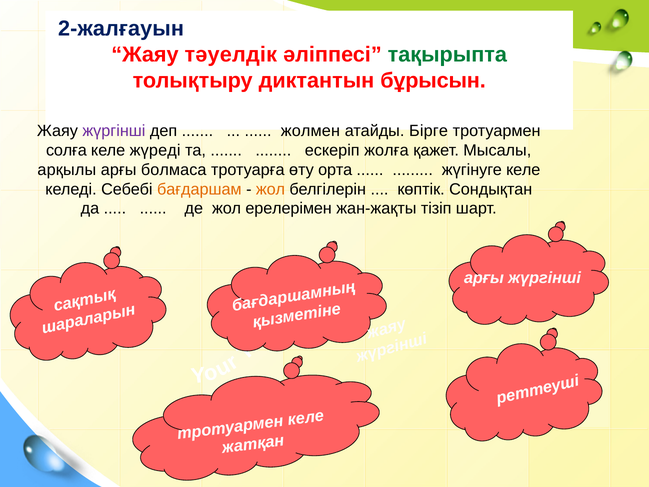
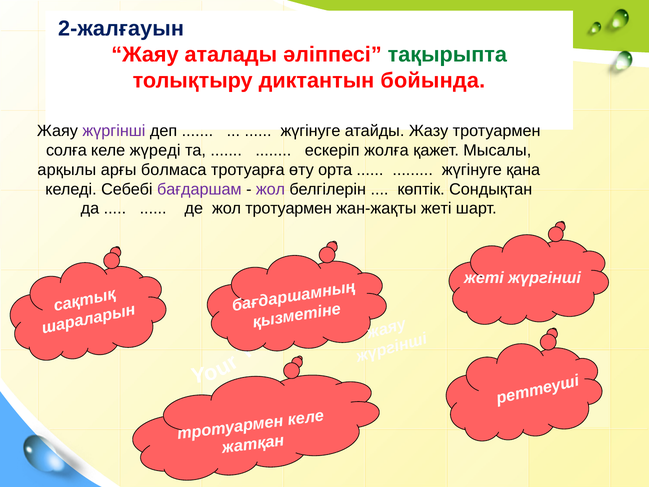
тәуелдік: тәуелдік -> аталады (231, 54)
бұрысын: бұрысын -> бойында (433, 80)
жолмен: жолмен -> жүгінуге (311, 131)
Бірге: Бірге -> Жазу (429, 131)
жүгінуге келе: келе -> қана (523, 170)
бағдаршам colour: orange -> purple (199, 189)
жол colour: orange -> purple (271, 189)
жол ерелерімен: ерелерімен -> тротуармен (289, 209)
жан-жақты тізіп: тізіп -> жеті (436, 209)
арғы: арғы -> жеті (484, 278)
